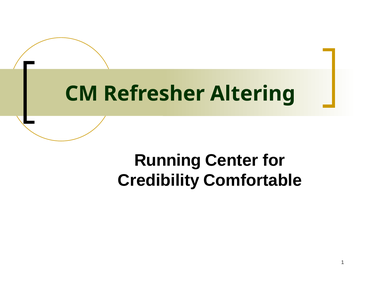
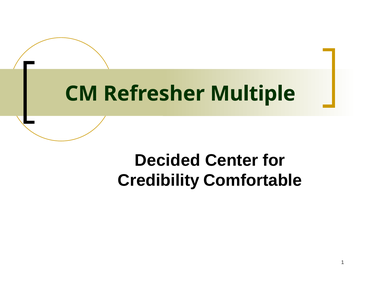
Altering: Altering -> Multiple (253, 94)
Running: Running -> Decided (168, 160)
